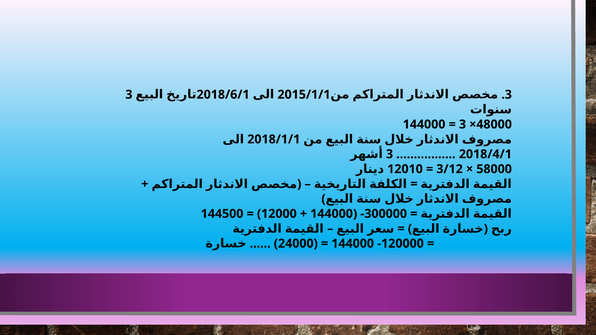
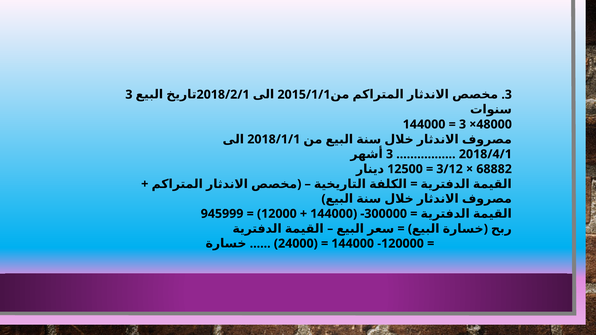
2018/6/1: 2018/6/1 -> 2018/2/1 (223, 95)
12010: 12010 -> 12500 (405, 169)
58000: 58000 -> 68882 (494, 169)
144500: 144500 -> 945999 (222, 214)
